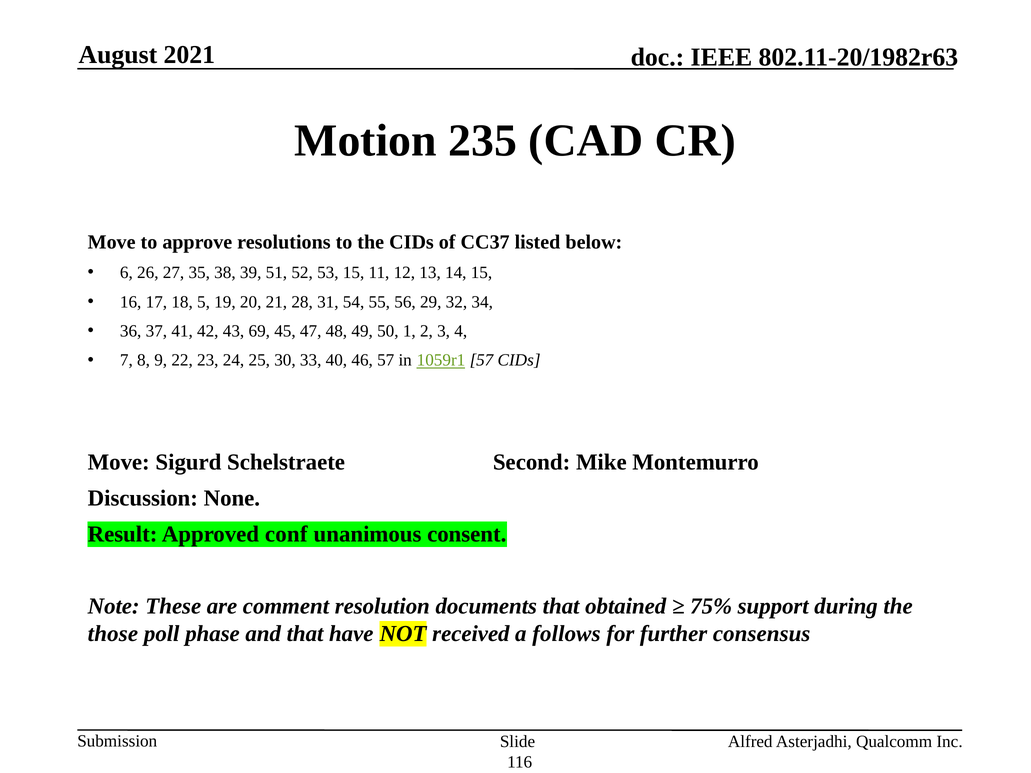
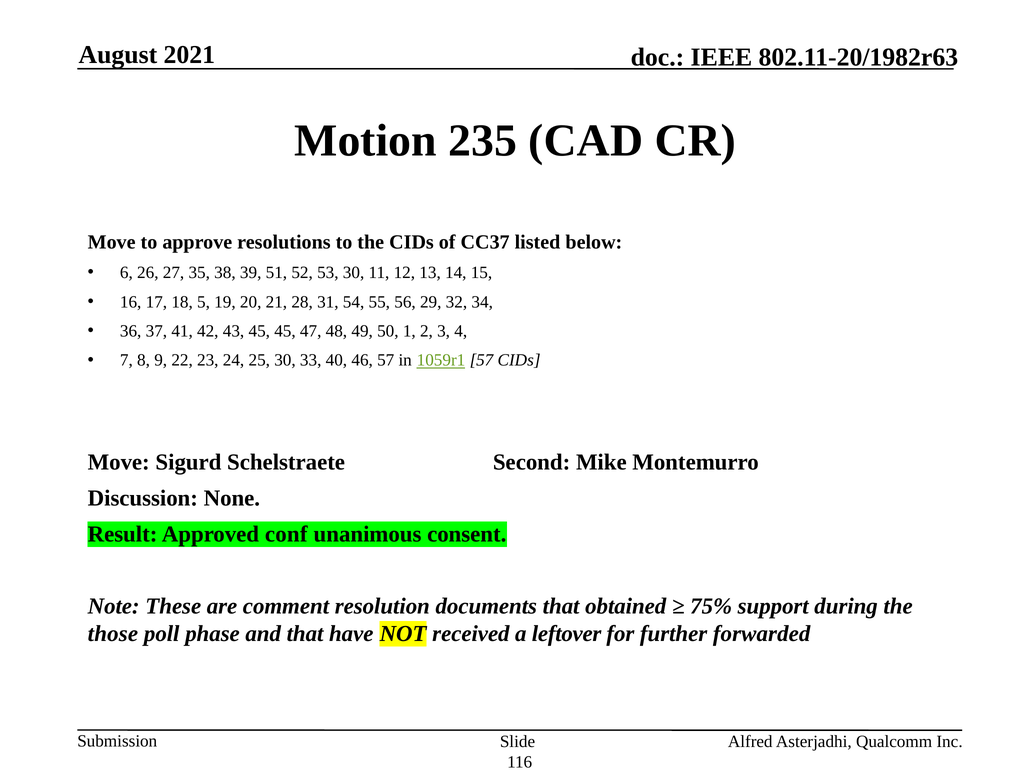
53 15: 15 -> 30 (354, 273)
43 69: 69 -> 45 (259, 331)
follows: follows -> leftover (567, 634)
consensus: consensus -> forwarded (762, 634)
